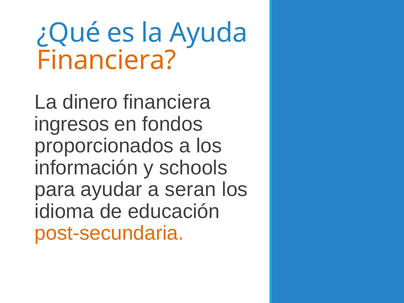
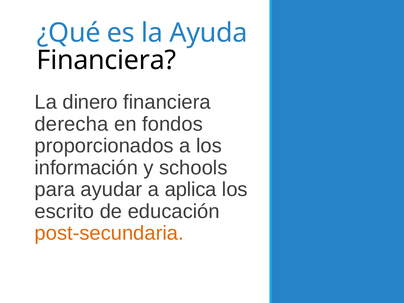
Financiera colour: orange -> black (106, 60)
ingresos: ingresos -> derecha (72, 124)
seran: seran -> aplica (191, 190)
idioma: idioma -> escrito (64, 211)
